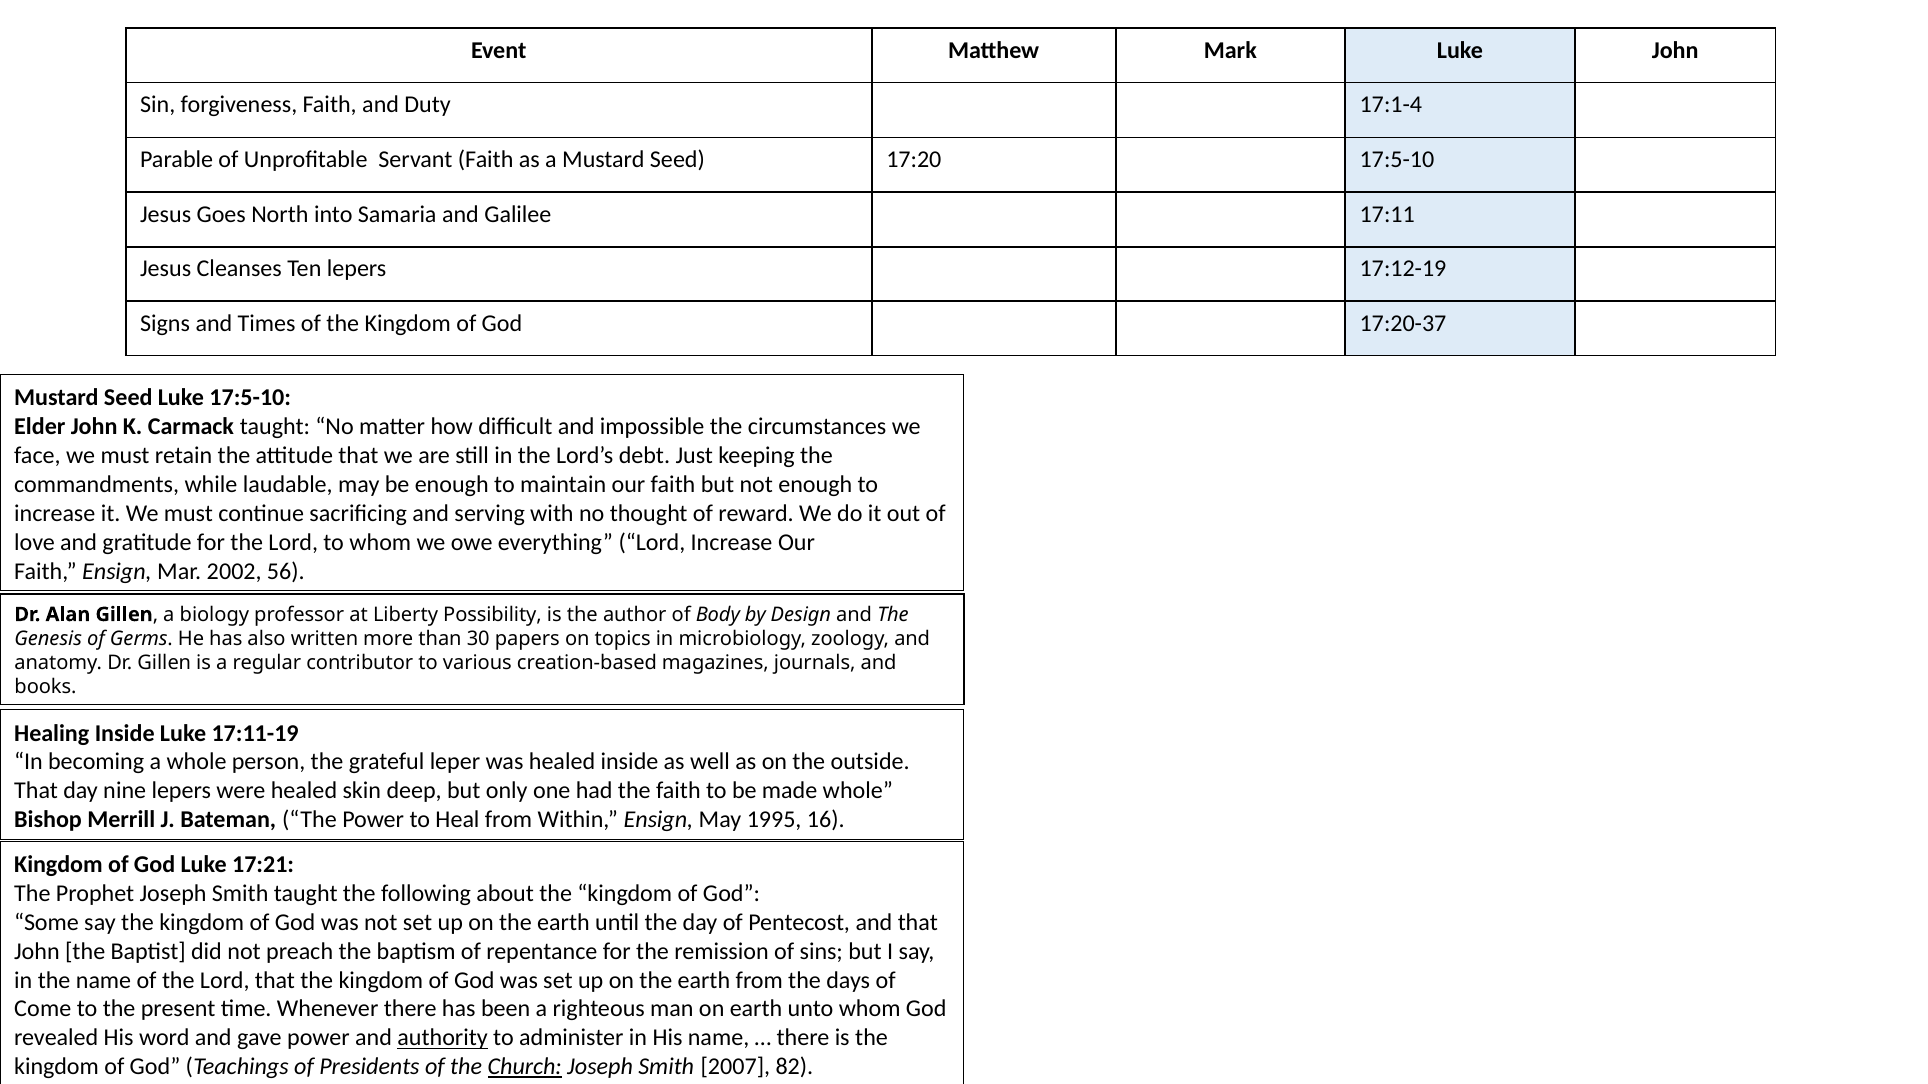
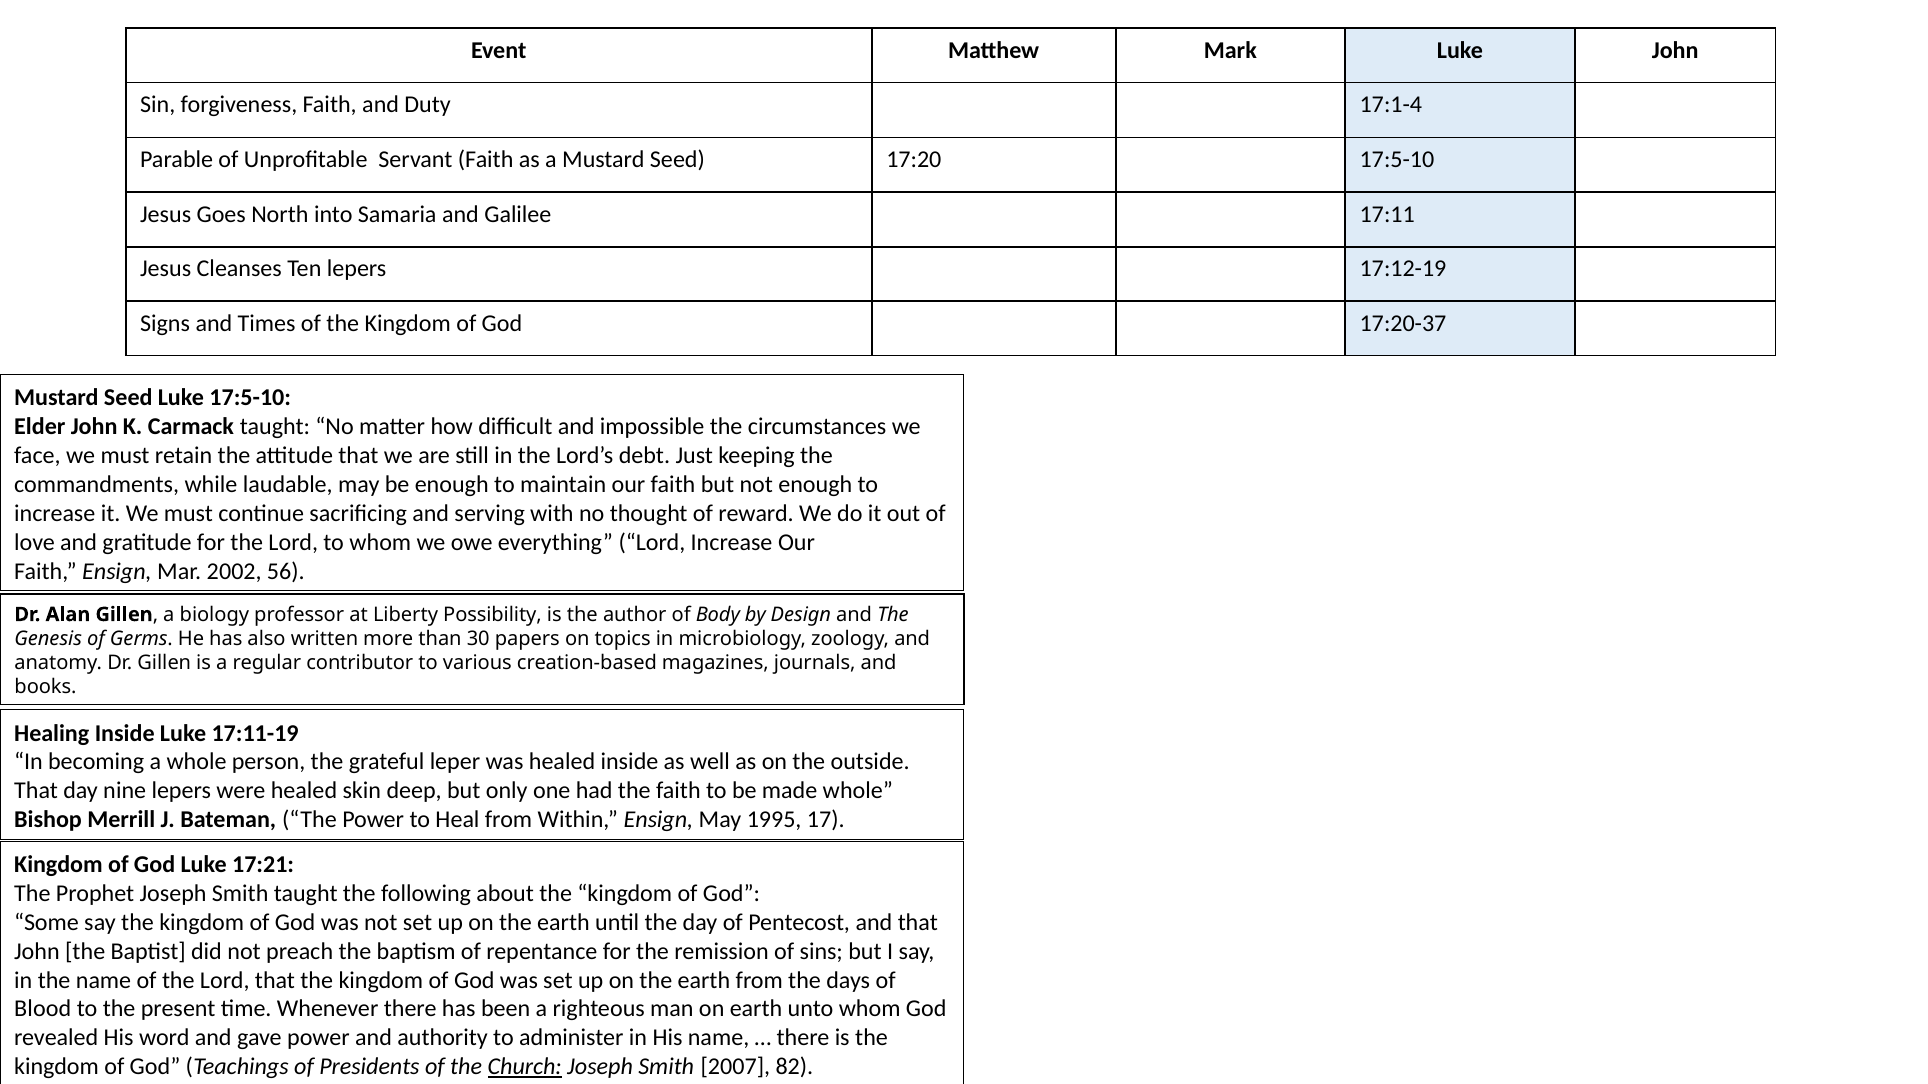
16: 16 -> 17 (826, 820)
Come: Come -> Blood (43, 1009)
authority underline: present -> none (443, 1038)
